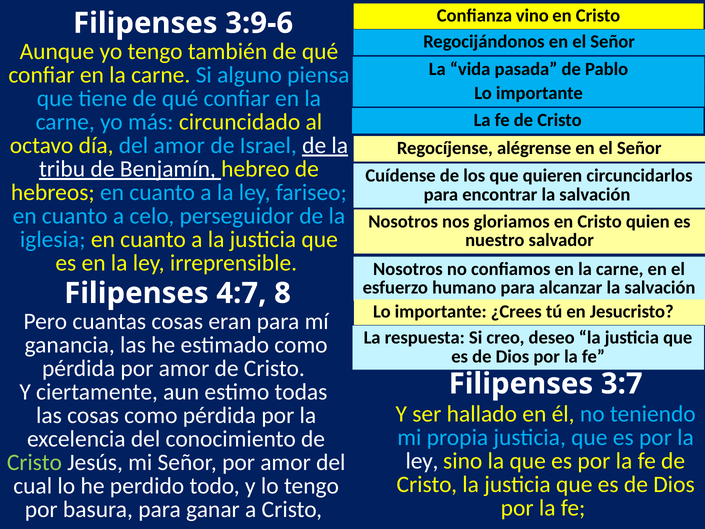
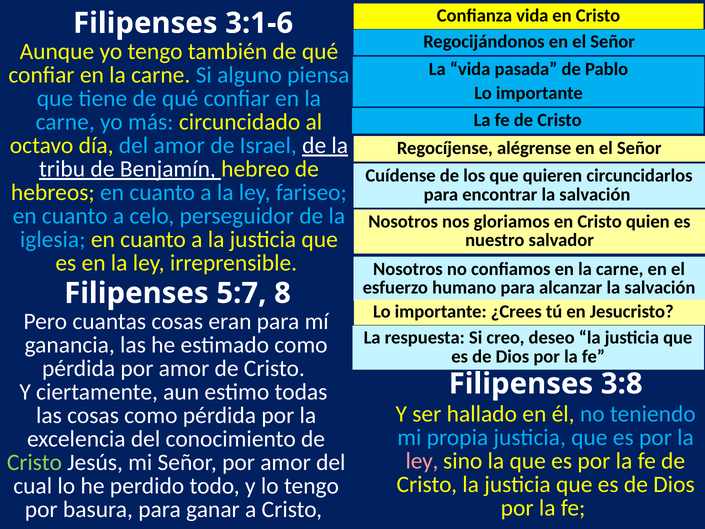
Confianza vino: vino -> vida (532, 16)
3:9-6: 3:9-6 -> 3:1-6 (259, 23)
4:7: 4:7 -> 5:7 (241, 293)
3:7: 3:7 -> 3:8 (622, 384)
ley colour: white -> pink (422, 461)
